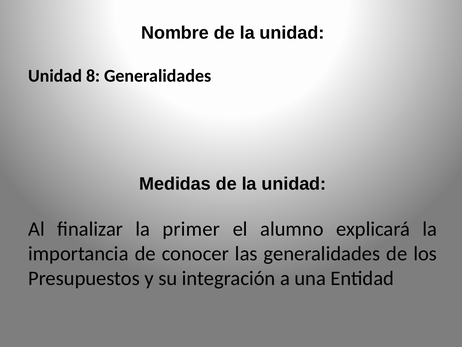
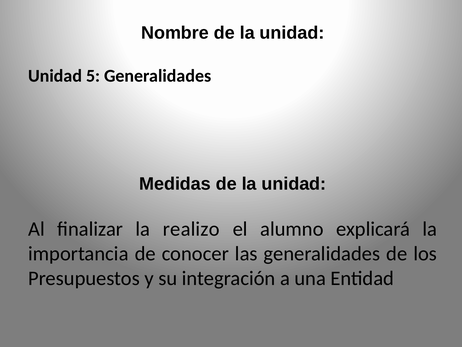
8: 8 -> 5 (93, 76)
primer: primer -> realizo (191, 229)
